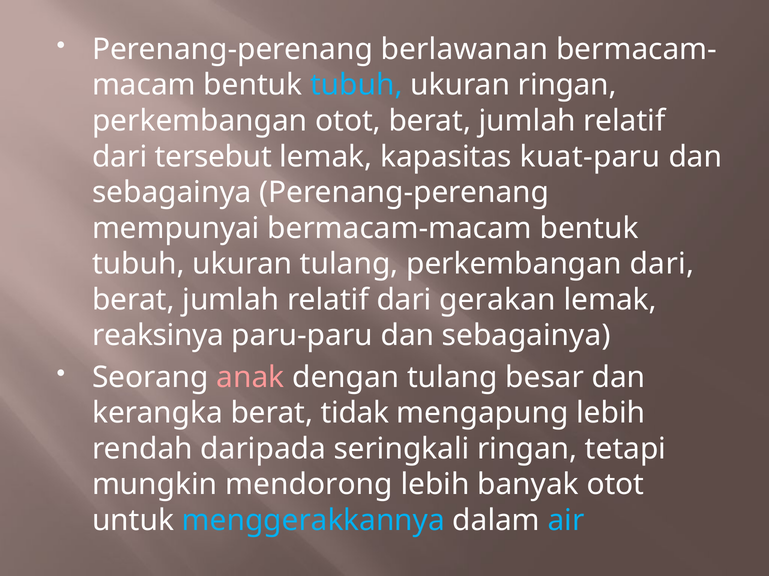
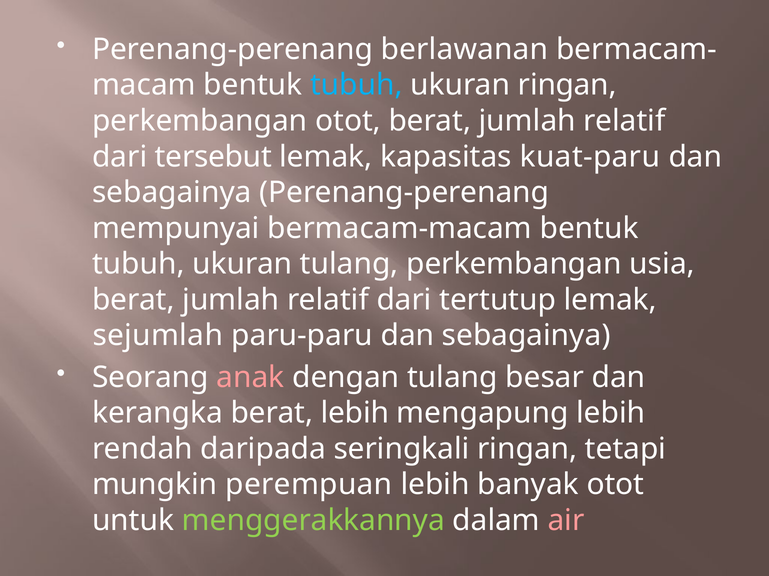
perkembangan dari: dari -> usia (662, 264)
gerakan: gerakan -> tertutup (498, 300)
reaksinya: reaksinya -> sejumlah (158, 336)
berat tidak: tidak -> lebih (355, 414)
mendorong: mendorong -> perempuan (309, 485)
menggerakkannya colour: light blue -> light green (313, 521)
air colour: light blue -> pink (566, 521)
